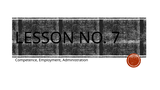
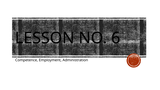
7: 7 -> 6 (116, 38)
